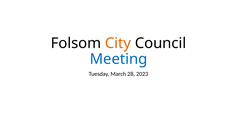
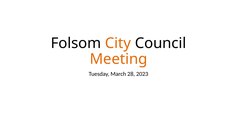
Meeting colour: blue -> orange (118, 59)
